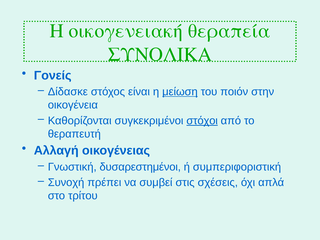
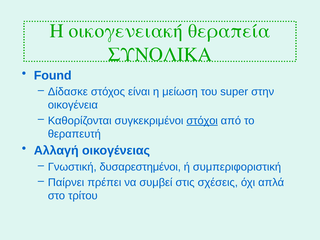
Γονείς: Γονείς -> Found (53, 75)
μείωση underline: present -> none (180, 92)
ποιόν: ποιόν -> super (234, 92)
Συνοχή: Συνοχή -> Παίρνει (66, 182)
